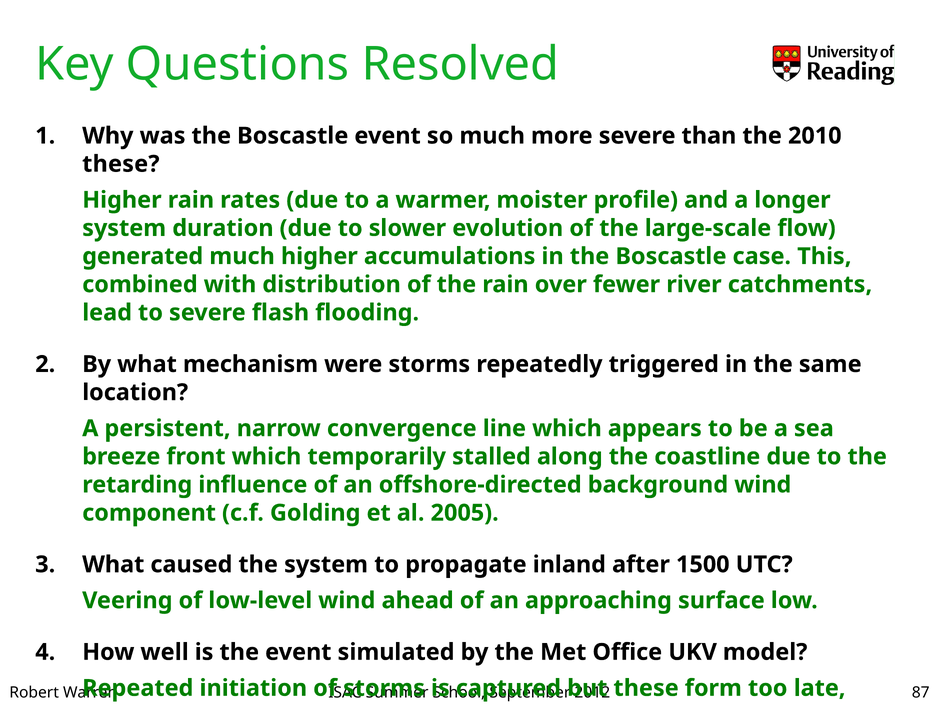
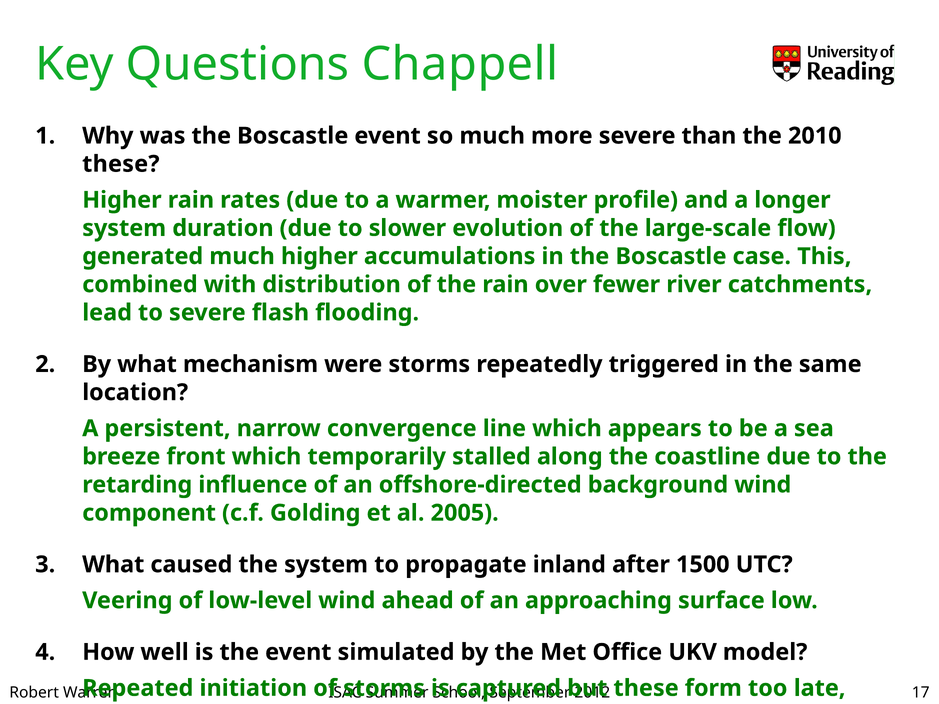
Resolved: Resolved -> Chappell (460, 64)
87: 87 -> 17 (921, 693)
